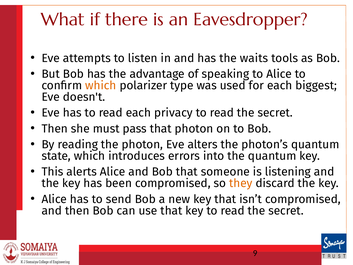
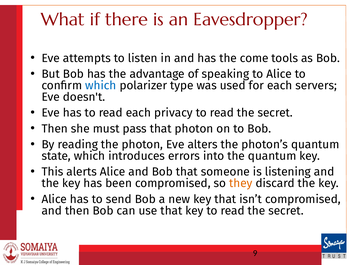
waits: waits -> come (254, 58)
which colour: orange -> blue (101, 85)
biggest: biggest -> servers (316, 85)
